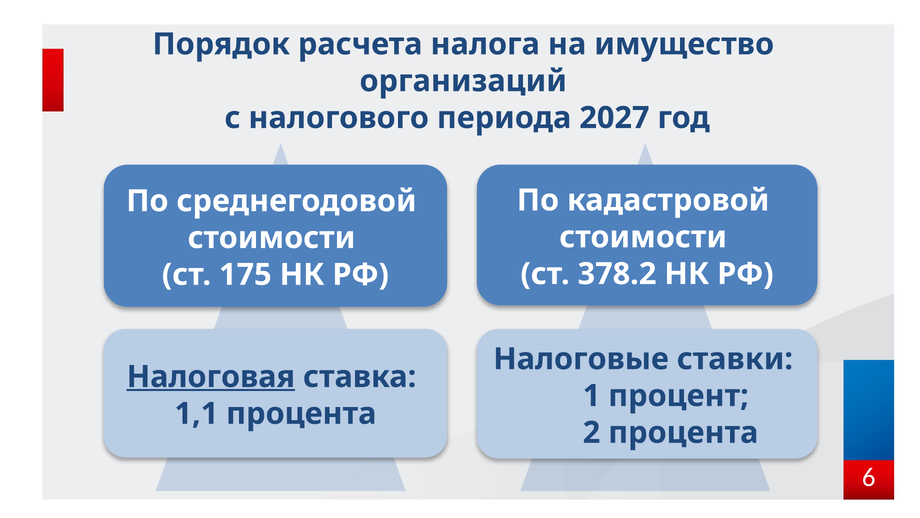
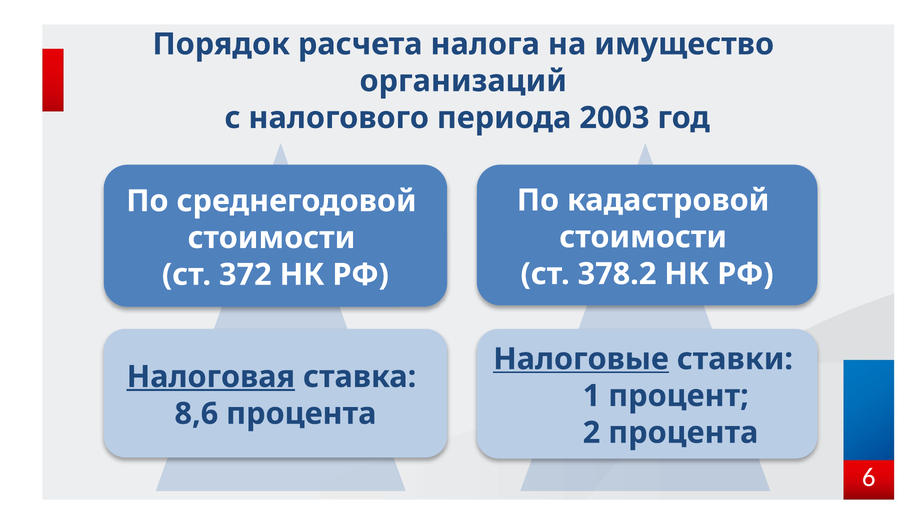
2027: 2027 -> 2003 (614, 118)
175: 175 -> 372 (245, 274)
Налоговые underline: none -> present (581, 359)
1,1: 1,1 -> 8,6 (196, 413)
